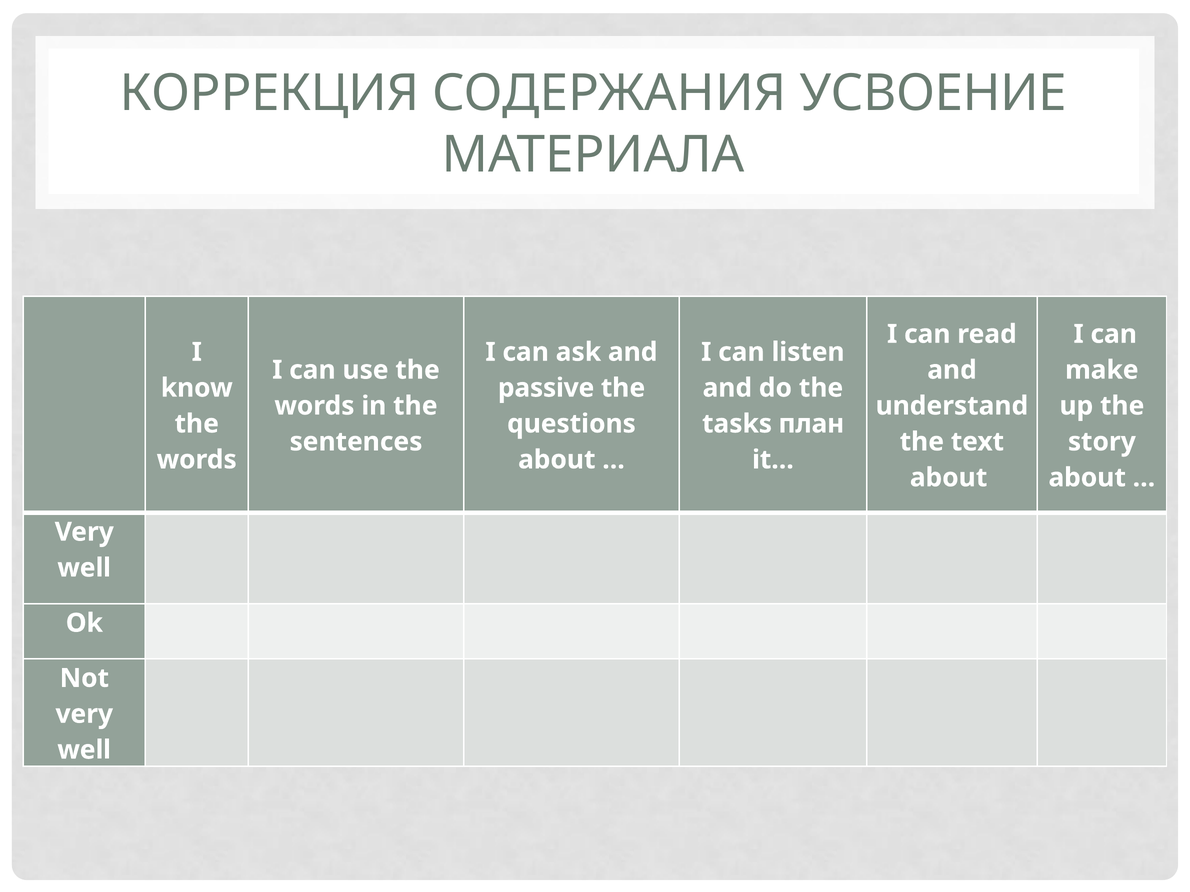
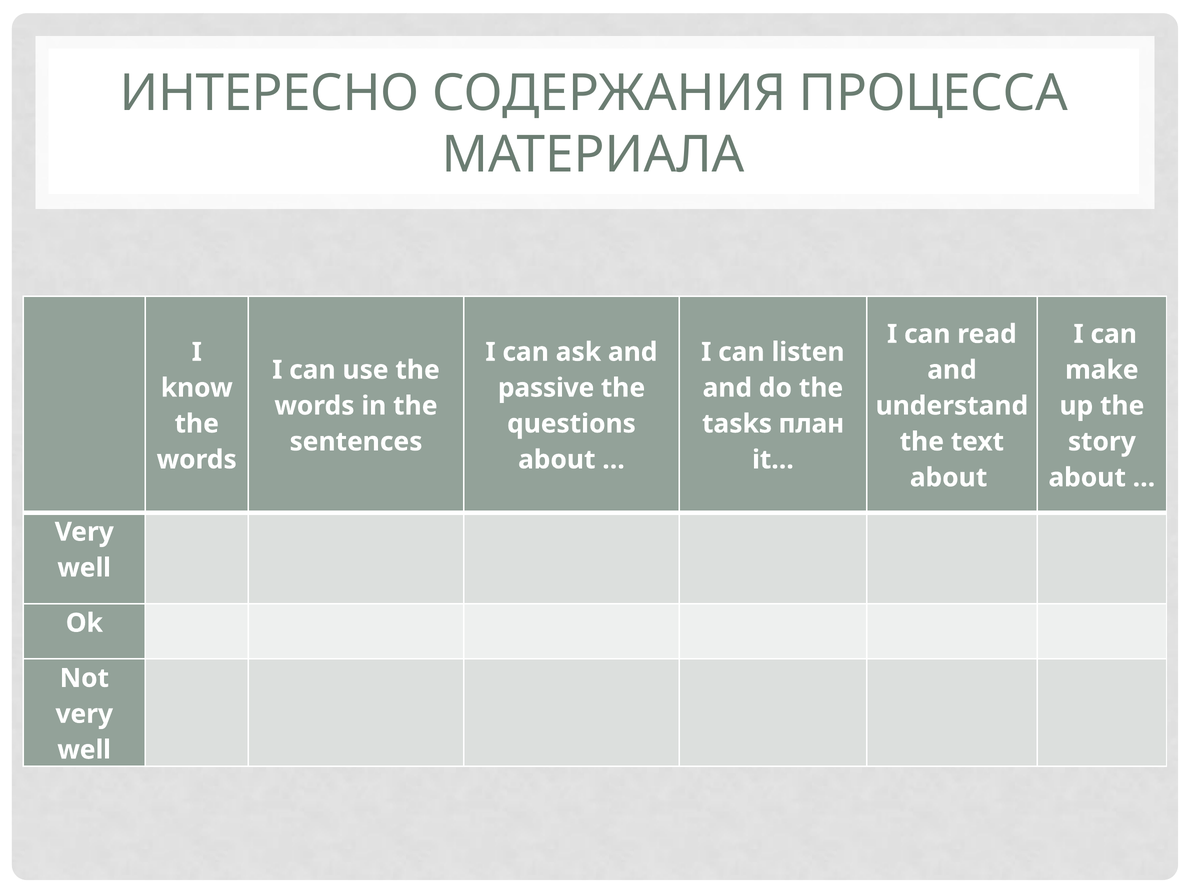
КОРРЕКЦИЯ: КОРРЕКЦИЯ -> ИНТЕРЕСНО (270, 94)
УСВОЕНИЕ: УСВОЕНИЕ -> ПРОЦЕССА (933, 94)
